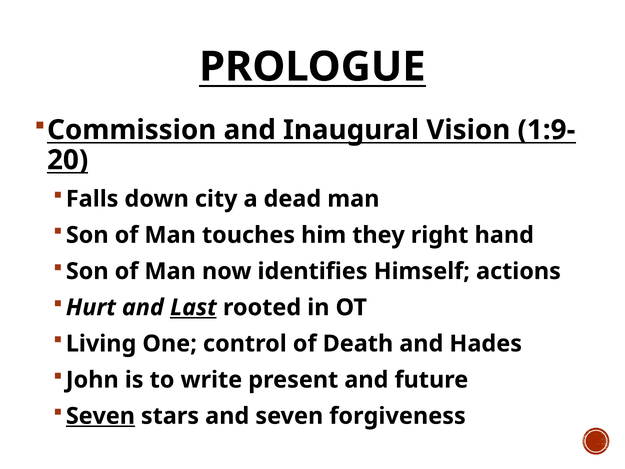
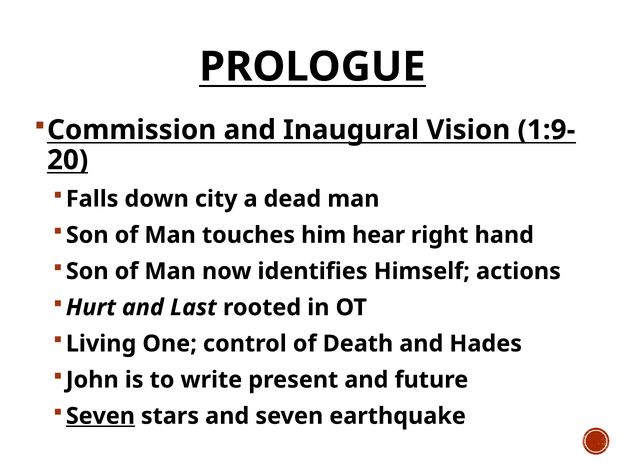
they: they -> hear (379, 235)
Last underline: present -> none (193, 307)
forgiveness: forgiveness -> earthquake (398, 416)
